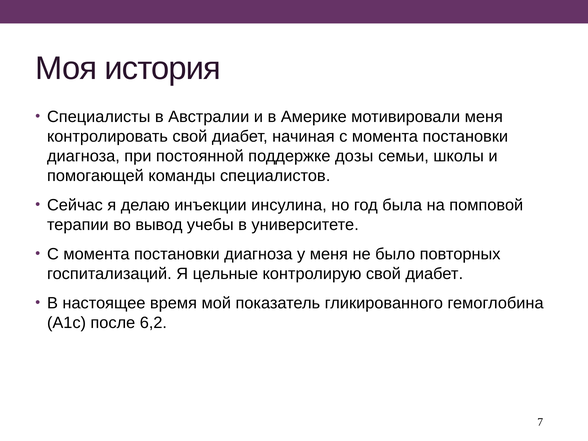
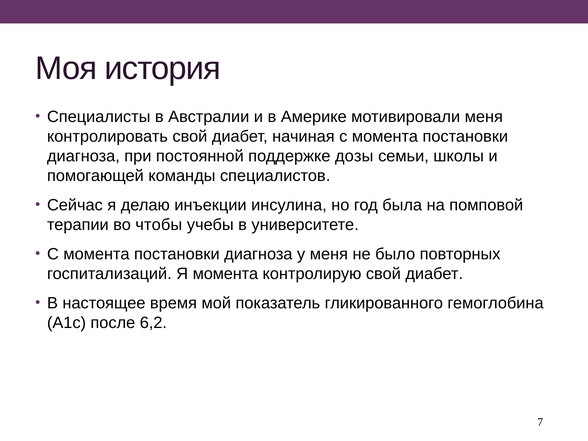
вывод: вывод -> чтобы (159, 225)
Я цельные: цельные -> момента (225, 274)
